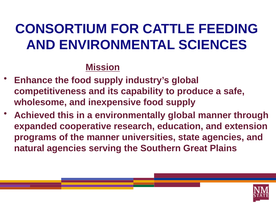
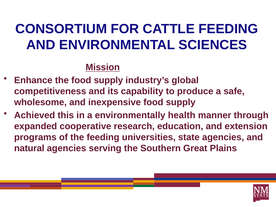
environmentally global: global -> health (182, 115)
the manner: manner -> feeding (103, 137)
